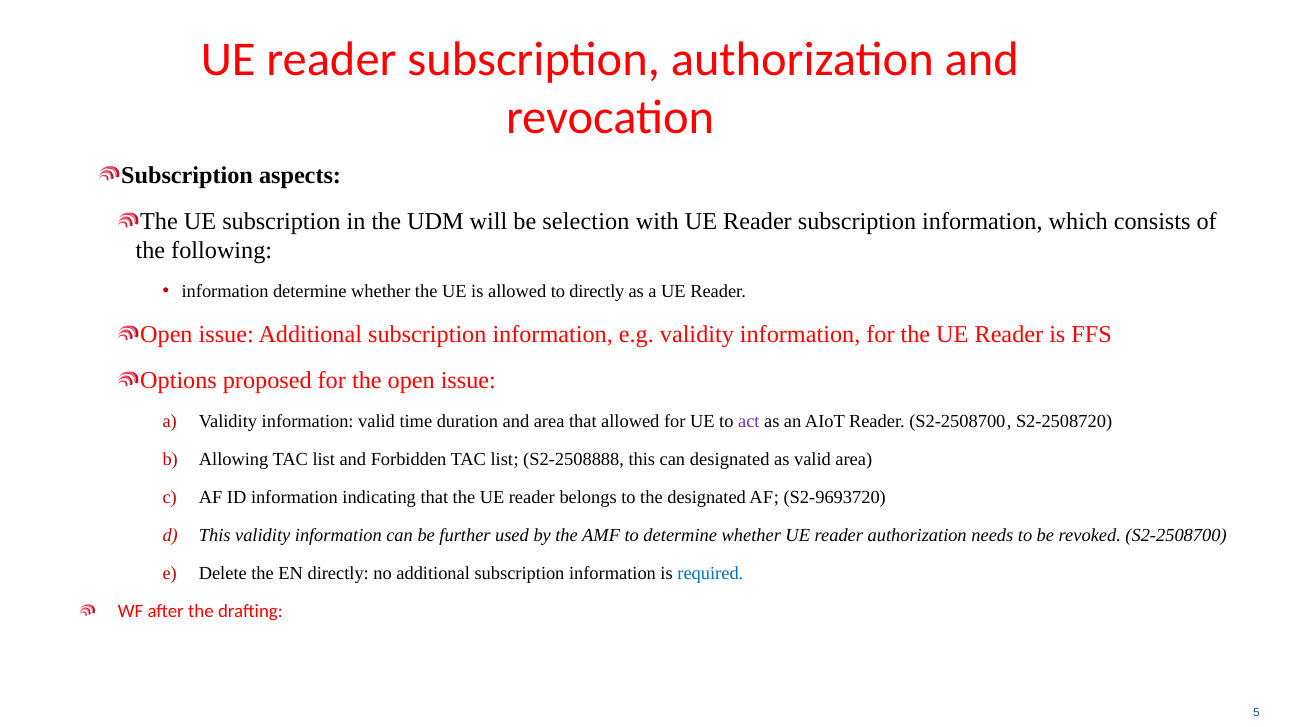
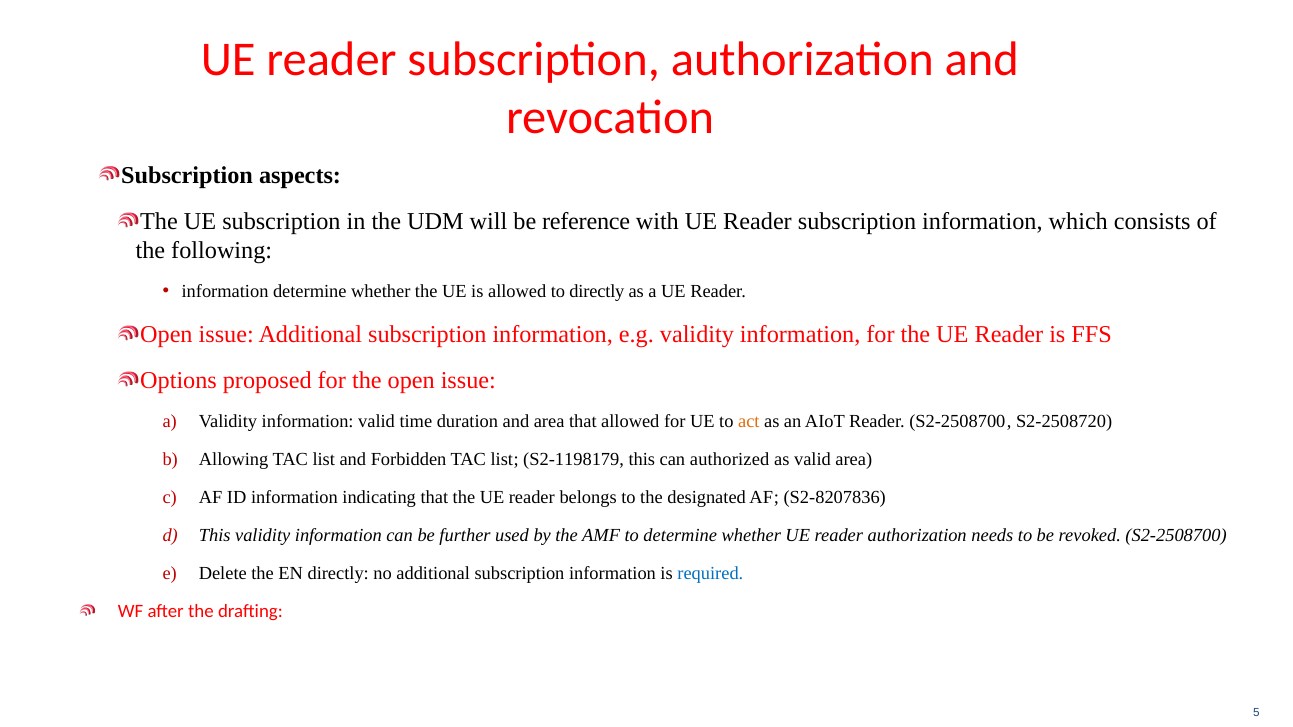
selection: selection -> reference (586, 221)
act colour: purple -> orange (749, 422)
S2-2508888: S2-2508888 -> S2-1198179 (574, 460)
can designated: designated -> authorized (730, 460)
S2-9693720: S2-9693720 -> S2-8207836 (835, 497)
